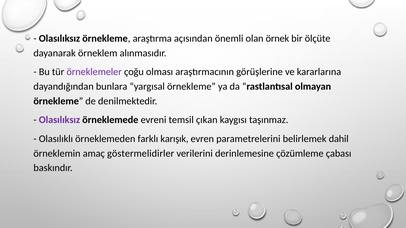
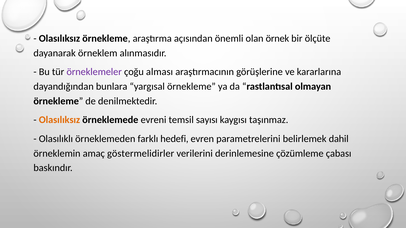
olması: olması -> alması (160, 72)
Olasılıksız colour: purple -> orange (59, 120)
çıkan: çıkan -> sayısı (207, 120)
karışık: karışık -> hedefi (174, 139)
